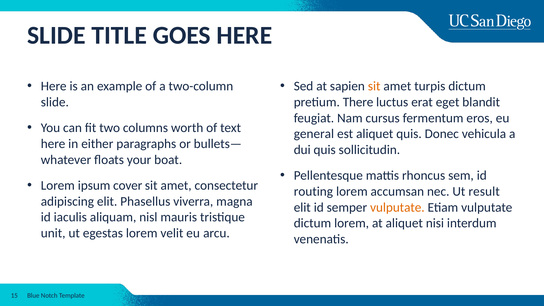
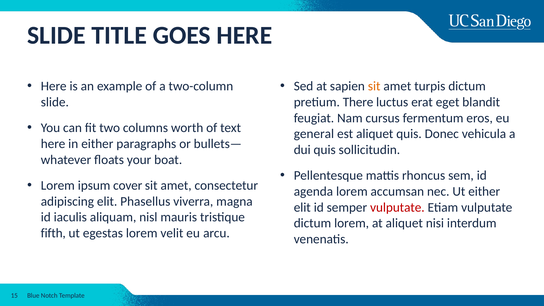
routing: routing -> agenda (313, 192)
Ut result: result -> either (484, 192)
vulputate colour: orange -> red (397, 207)
unit: unit -> fifth (53, 233)
